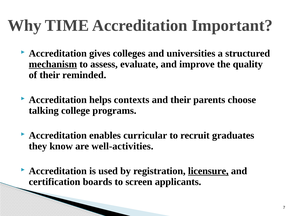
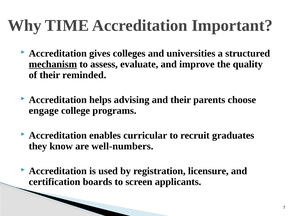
contexts: contexts -> advising (132, 100)
talking: talking -> engage (44, 111)
well-activities: well-activities -> well-numbers (122, 146)
licensure underline: present -> none (208, 171)
